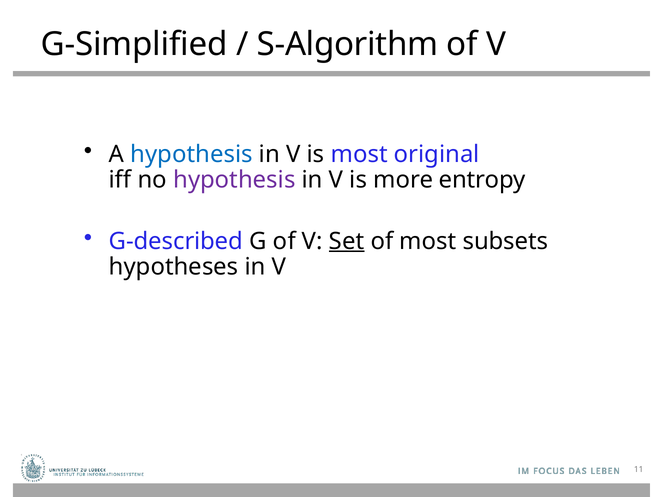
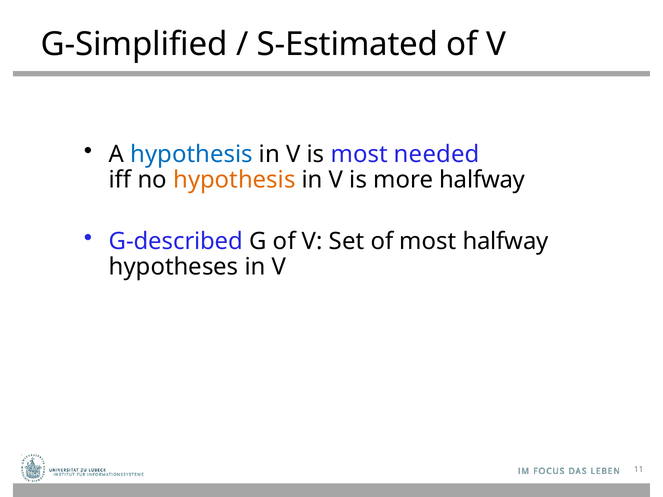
S-Algorithm: S-Algorithm -> S-Estimated (348, 44)
original: original -> needed (437, 154)
hypothesis colour: purple -> orange (234, 180)
more entropy: entropy -> halfway (482, 180)
Set underline: present -> none (347, 241)
most subsets: subsets -> halfway (506, 241)
